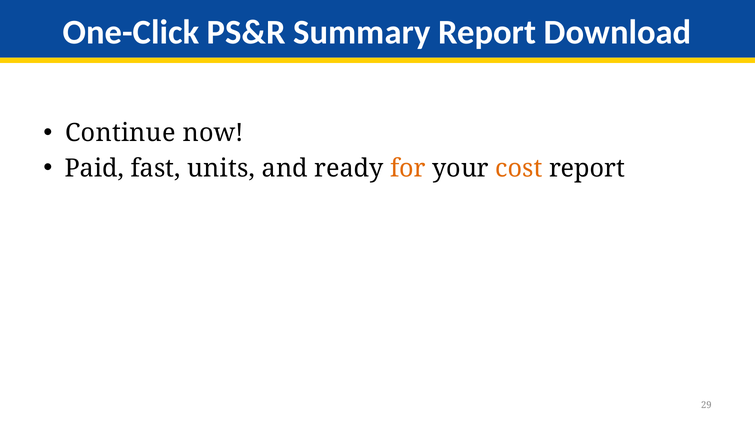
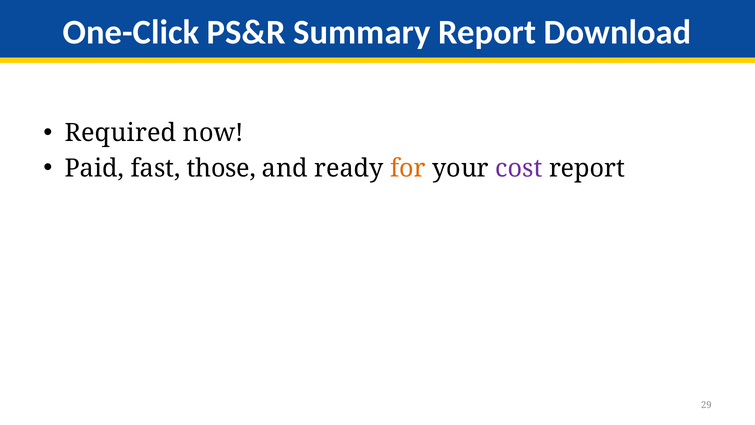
Continue: Continue -> Required (120, 133)
units: units -> those (221, 168)
cost colour: orange -> purple (519, 168)
